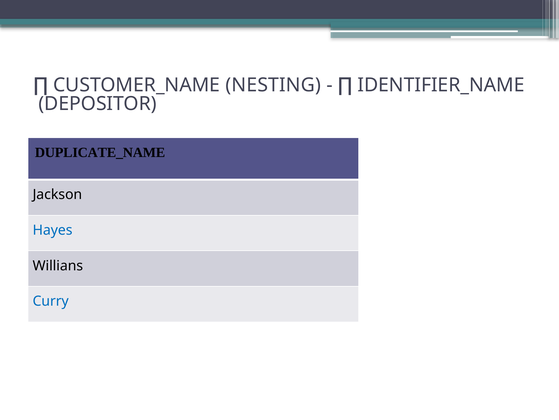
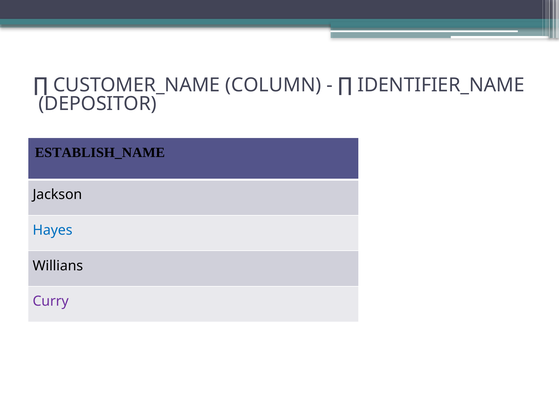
NESTING: NESTING -> COLUMN (273, 85)
DUPLICATE_NAME: DUPLICATE_NAME -> ESTABLISH_NAME (100, 152)
Curry colour: blue -> purple (51, 301)
